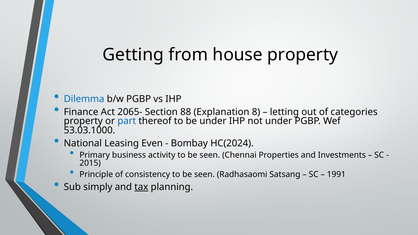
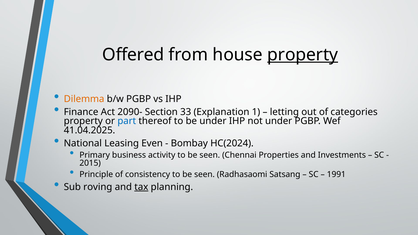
Getting: Getting -> Offered (133, 55)
property underline: none -> present (303, 55)
Dilemma colour: blue -> orange (84, 99)
2065-: 2065- -> 2090- (130, 112)
88: 88 -> 33 (186, 112)
8: 8 -> 1 (256, 112)
53.03.1000: 53.03.1000 -> 41.04.2025 (90, 130)
simply: simply -> roving (98, 187)
